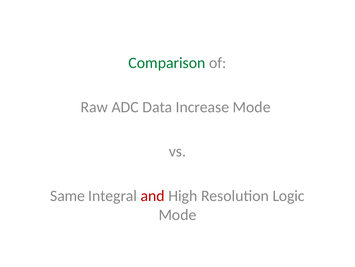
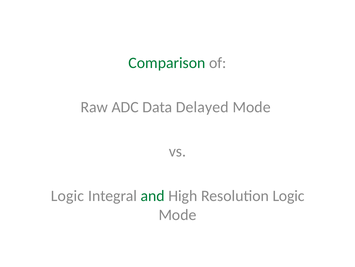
Increase: Increase -> Delayed (202, 107)
Same: Same -> Logic (67, 195)
and colour: red -> green (153, 195)
